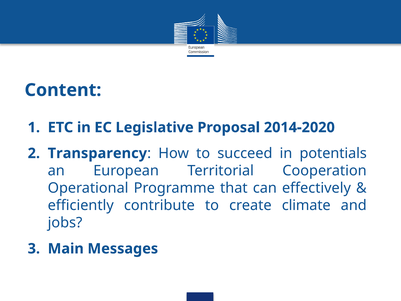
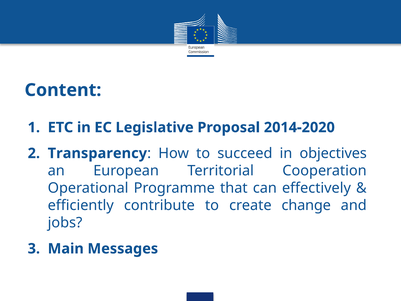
potentials: potentials -> objectives (333, 153)
climate: climate -> change (306, 205)
